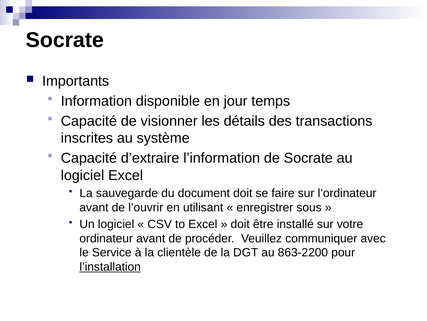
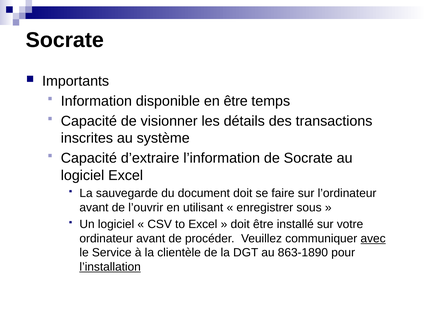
en jour: jour -> être (236, 101)
avec underline: none -> present (373, 238)
863-2200: 863-2200 -> 863-1890 (303, 252)
